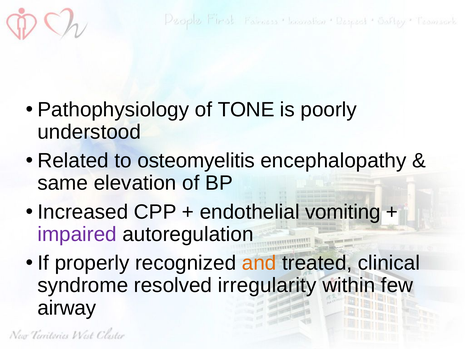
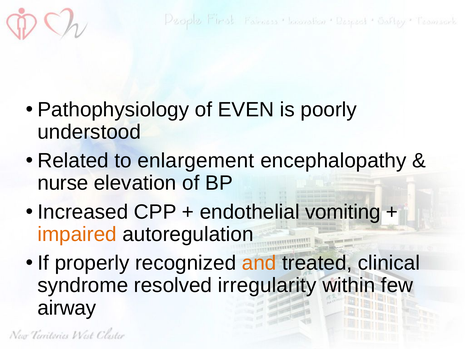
TONE: TONE -> EVEN (246, 110)
osteomyelitis: osteomyelitis -> enlargement (196, 161)
same: same -> nurse (63, 183)
impaired colour: purple -> orange (77, 234)
